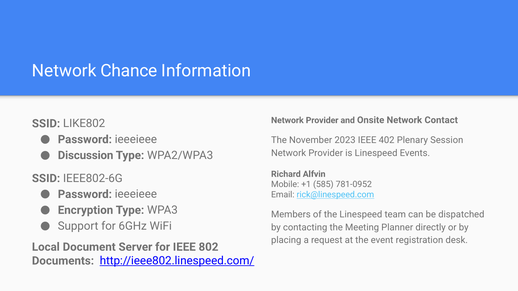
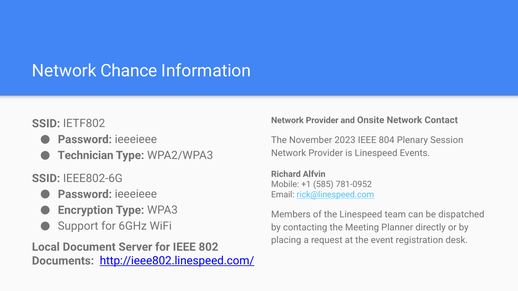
LIKE802: LIKE802 -> IETF802 (84, 124)
402: 402 -> 804 (387, 140)
Discussion: Discussion -> Technician (86, 155)
